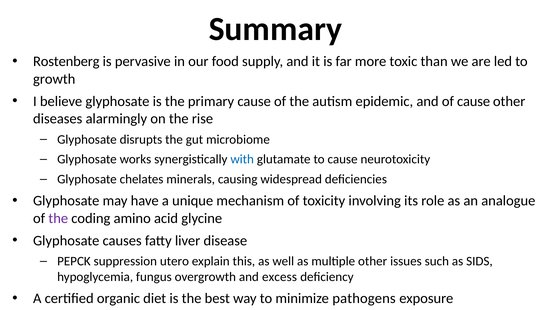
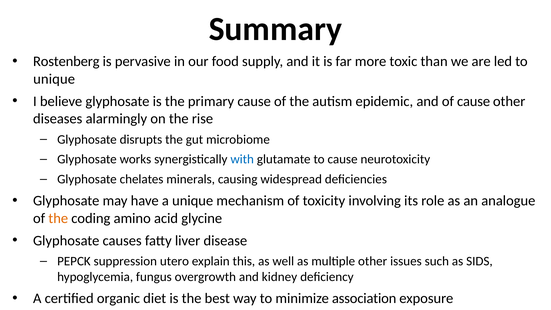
growth: growth -> unique (54, 79)
the colour: purple -> orange (58, 218)
excess: excess -> kidney (279, 277)
pathogens: pathogens -> association (364, 298)
